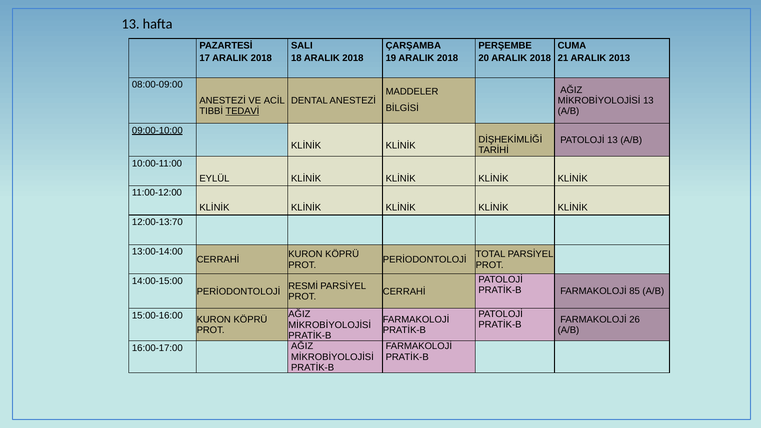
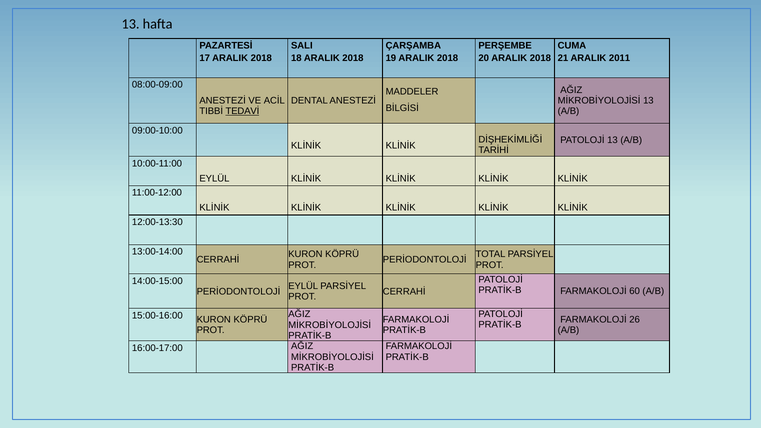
2013: 2013 -> 2011 (620, 58)
09:00-10:00 underline: present -> none (157, 130)
12:00-13:70: 12:00-13:70 -> 12:00-13:30 (157, 222)
RESMİ: RESMİ -> EYLÜL (303, 286)
85: 85 -> 60 (635, 291)
